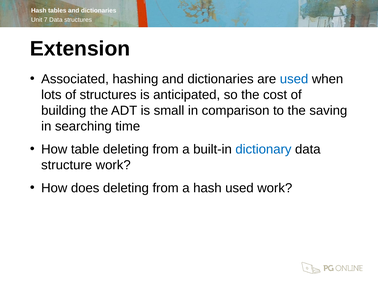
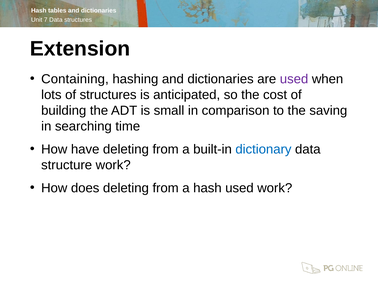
Associated: Associated -> Containing (75, 79)
used colour: blue -> purple (294, 79)
table: table -> have (85, 150)
